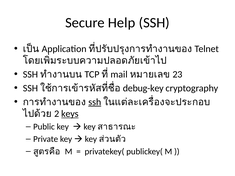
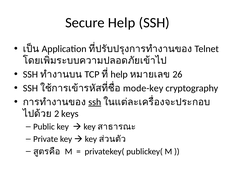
mail: mail -> help (119, 74)
23: 23 -> 26 (177, 74)
debug-key: debug-key -> mode-key (143, 88)
keys underline: present -> none (70, 114)
